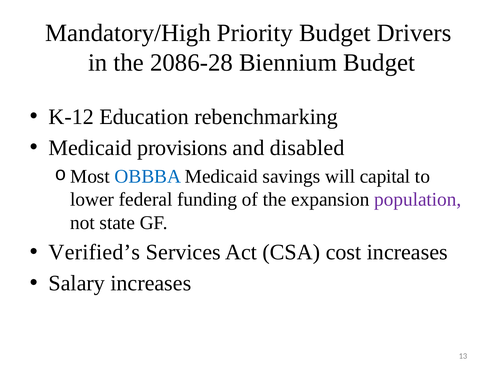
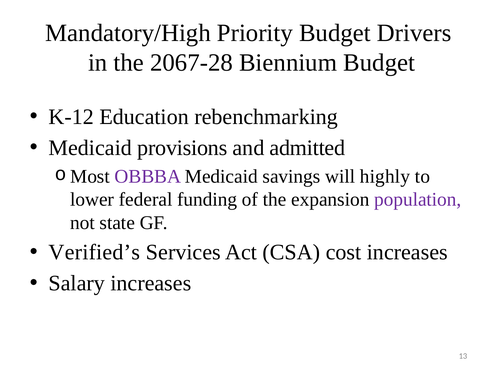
2086-28: 2086-28 -> 2067-28 (191, 63)
disabled: disabled -> admitted (307, 148)
OBBBA colour: blue -> purple (148, 176)
capital: capital -> highly (385, 176)
